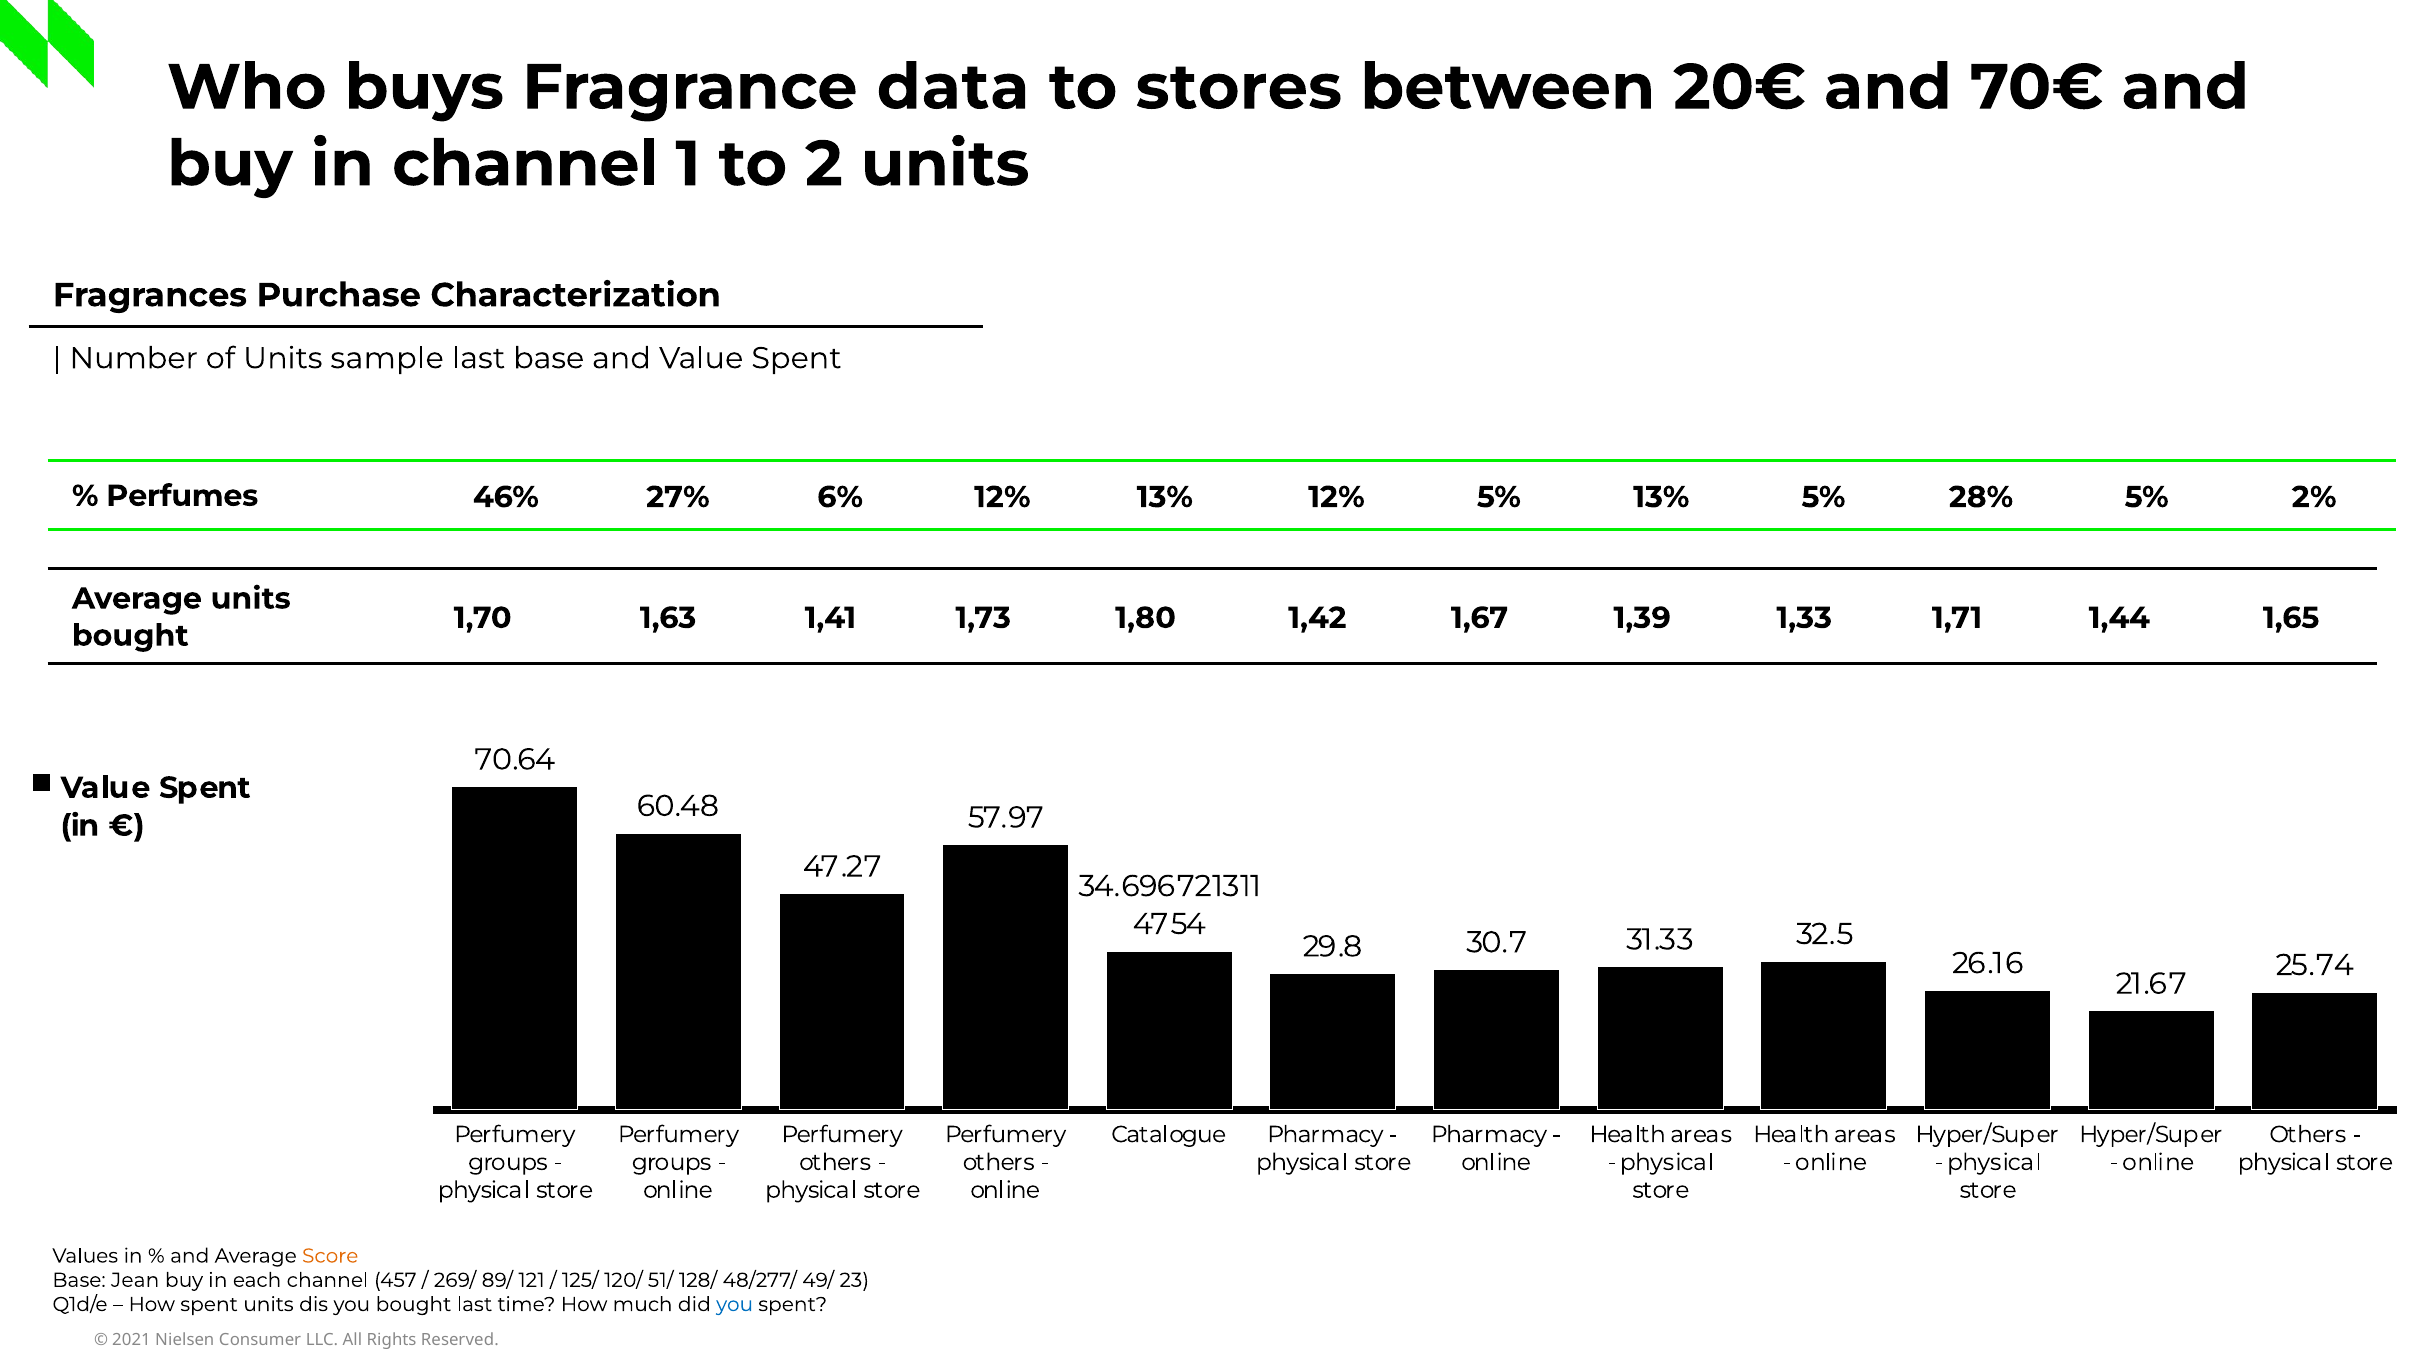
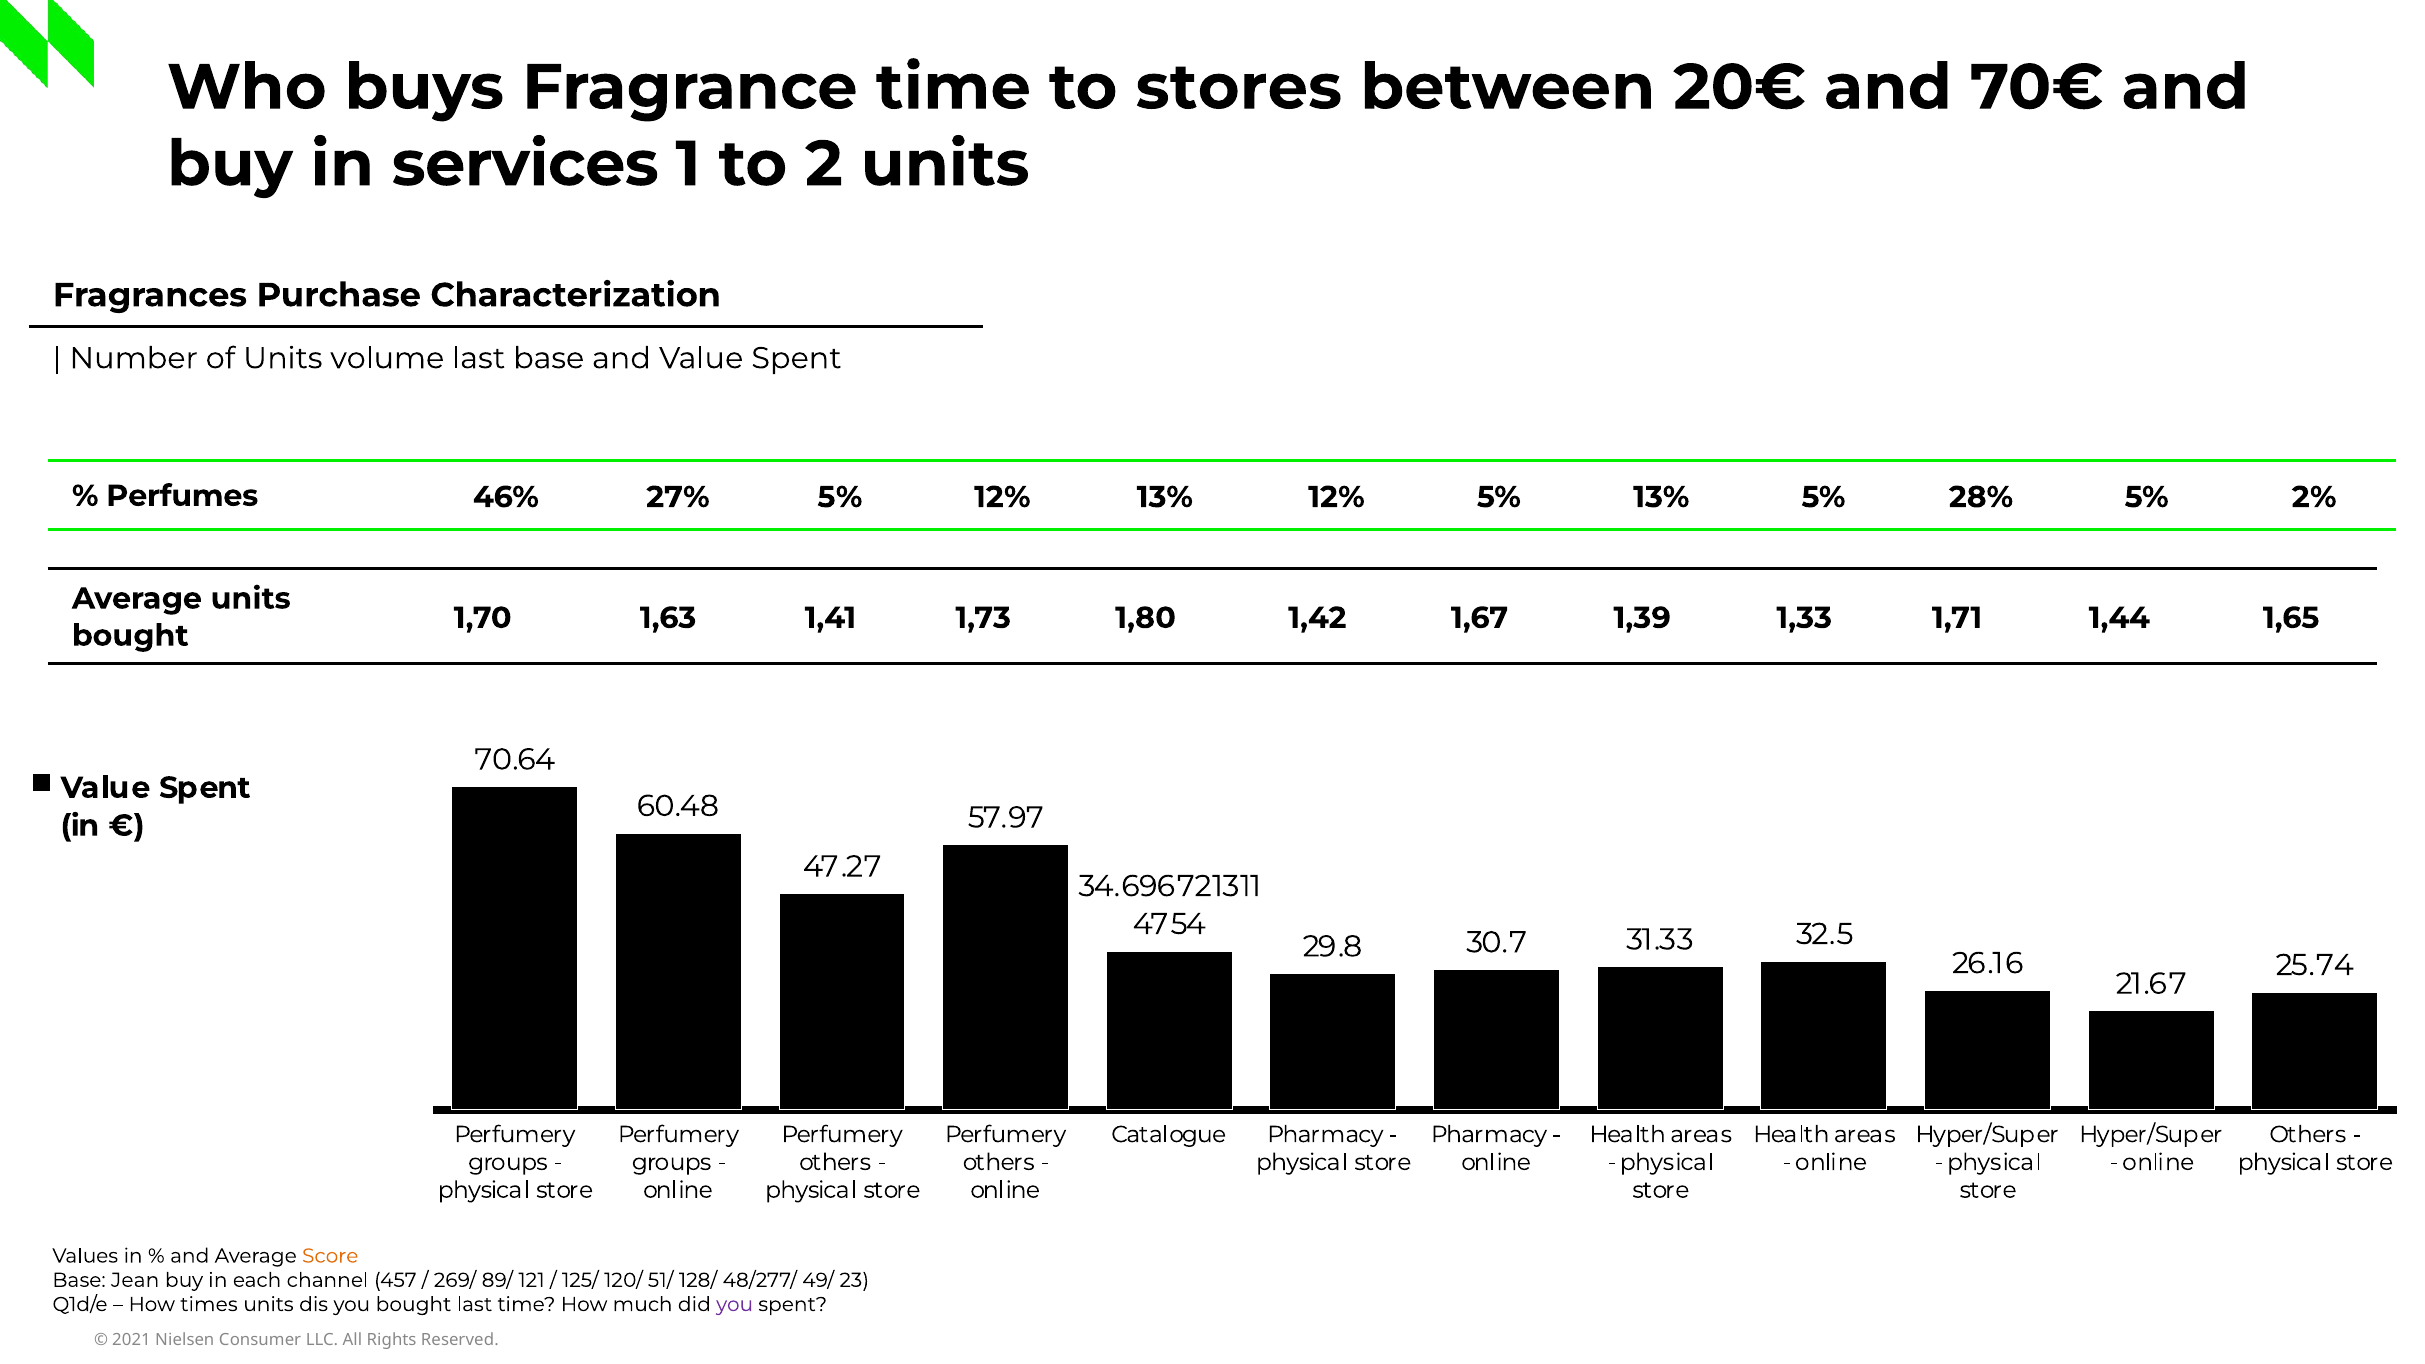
Fragrance data: data -> time (953, 87)
in channel: channel -> services (525, 164)
sample: sample -> volume (387, 358)
27% 6%: 6% -> 5% (840, 497)
How spent: spent -> times (209, 1305)
you colour: blue -> purple (735, 1305)
